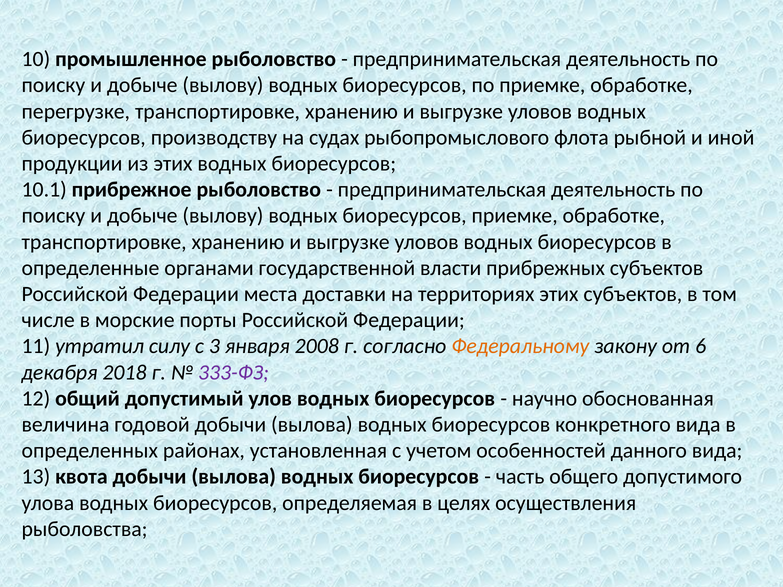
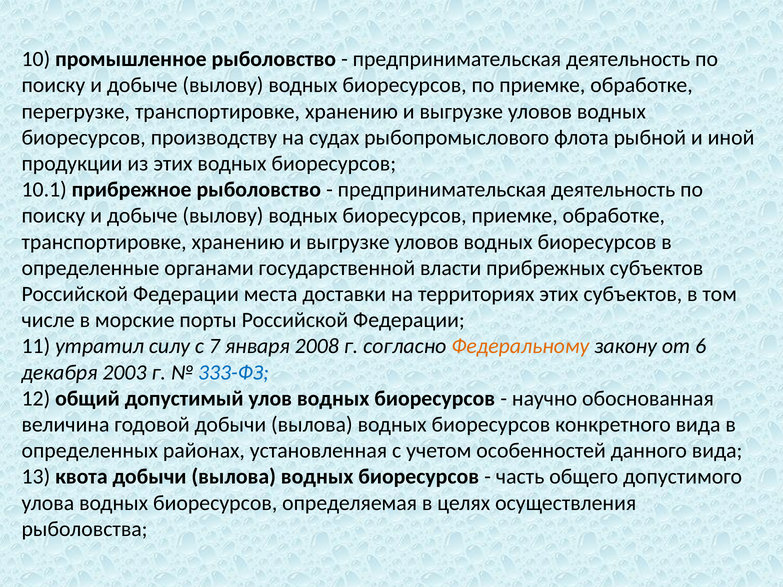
3: 3 -> 7 (214, 346)
2018: 2018 -> 2003 (124, 373)
333-ФЗ colour: purple -> blue (233, 373)
